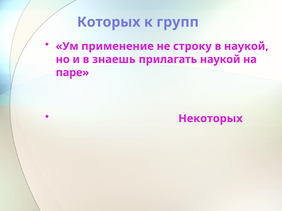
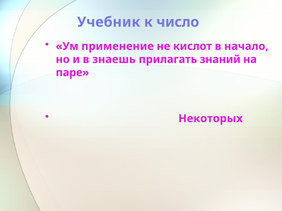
Которых: Которых -> Учебник (109, 22)
групп: групп -> число (178, 22)
строку: строку -> кислот (192, 46)
в наукой: наукой -> начало (246, 46)
прилагать наукой: наукой -> знаний (220, 60)
